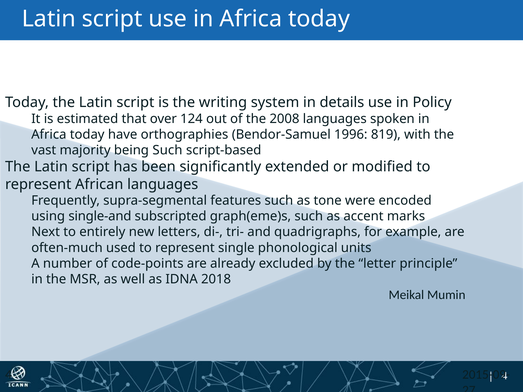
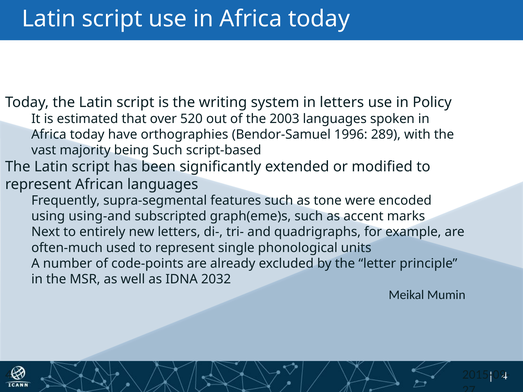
in details: details -> letters (342, 102)
124: 124 -> 520 (191, 119)
2008: 2008 -> 2003 (284, 119)
819: 819 -> 289 (386, 135)
single-and: single-and -> using-and (100, 216)
2018: 2018 -> 2032 (216, 279)
